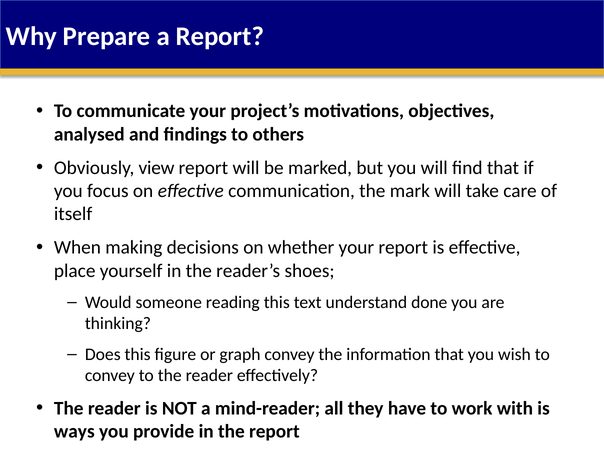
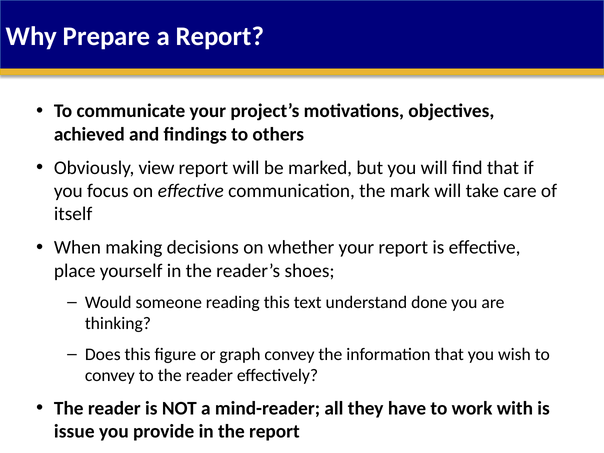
analysed: analysed -> achieved (89, 134)
ways: ways -> issue (74, 431)
